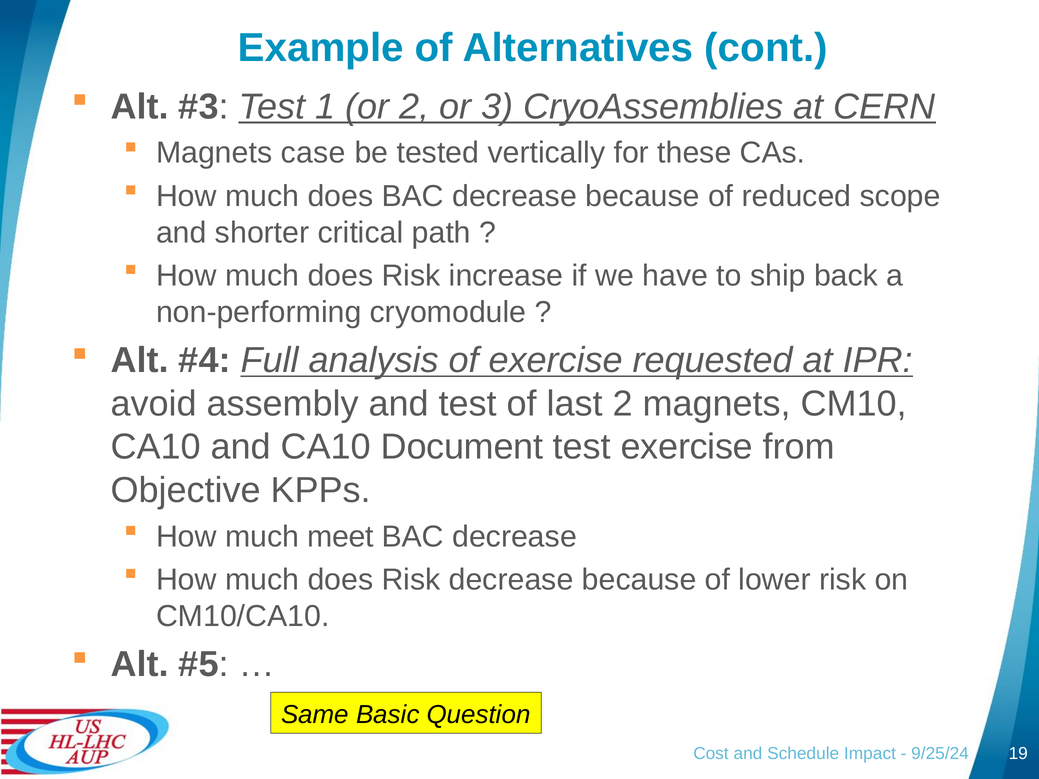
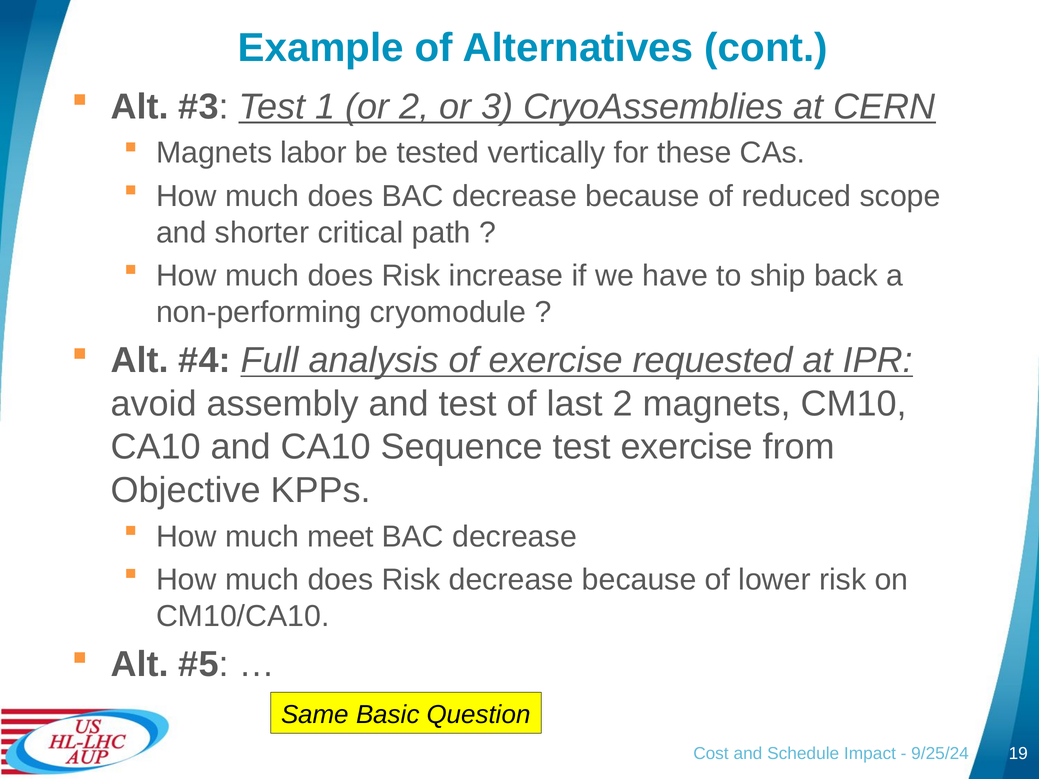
case: case -> labor (314, 153)
Document: Document -> Sequence (462, 447)
